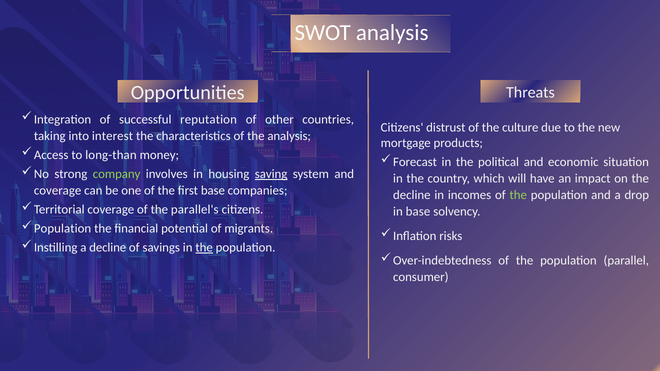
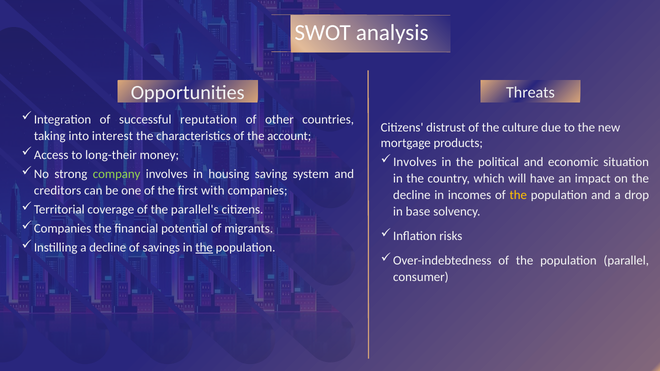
the analysis: analysis -> account (289, 136)
long-than: long-than -> long-their (111, 155)
Forecast: Forecast -> Involves (415, 162)
saving underline: present -> none (271, 174)
coverage: coverage -> creditors (58, 190)
first base: base -> with (213, 190)
the colour: light green -> yellow (518, 195)
Population: Population -> Companies (63, 229)
